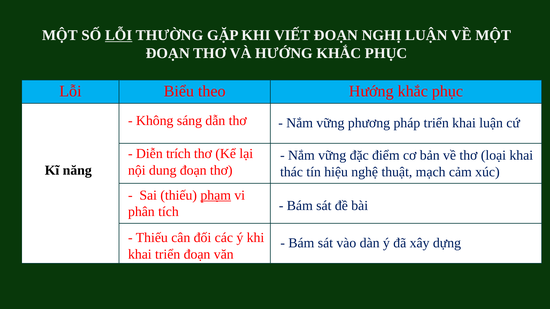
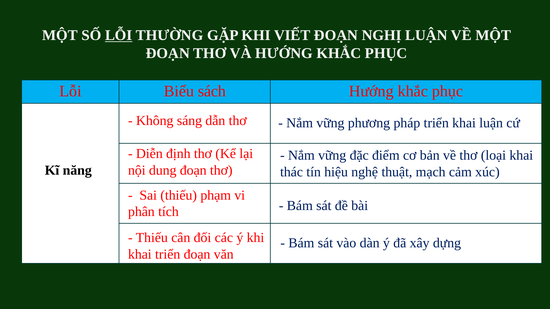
theo: theo -> sách (212, 91)
trích: trích -> định (178, 154)
phạm underline: present -> none (216, 195)
